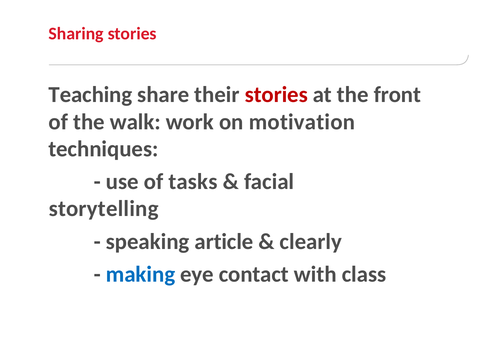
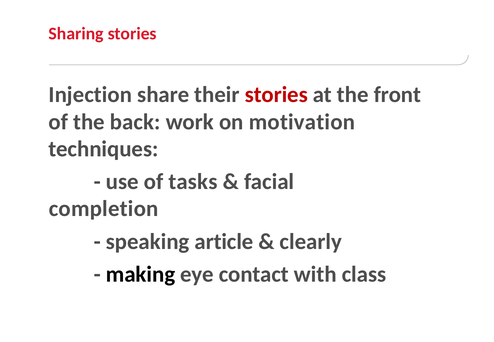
Teaching: Teaching -> Injection (90, 95)
walk: walk -> back (135, 122)
storytelling: storytelling -> completion (104, 209)
making colour: blue -> black (141, 274)
